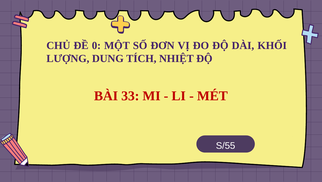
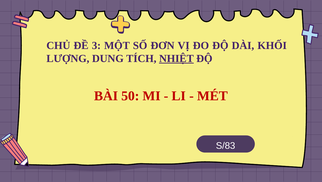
0: 0 -> 3 (96, 45)
NHIỆT underline: none -> present (176, 58)
33: 33 -> 50 (130, 96)
S/55: S/55 -> S/83 (226, 145)
